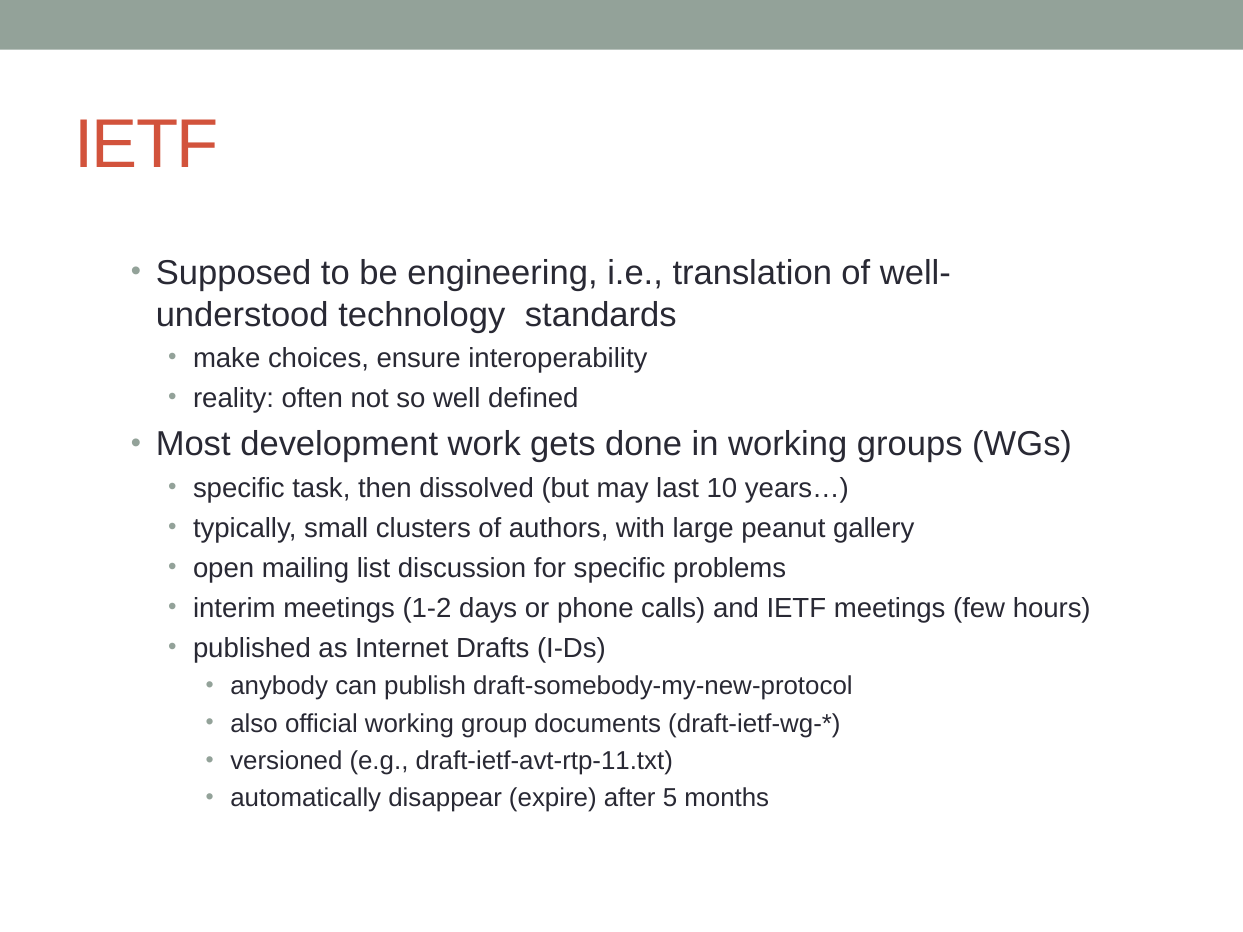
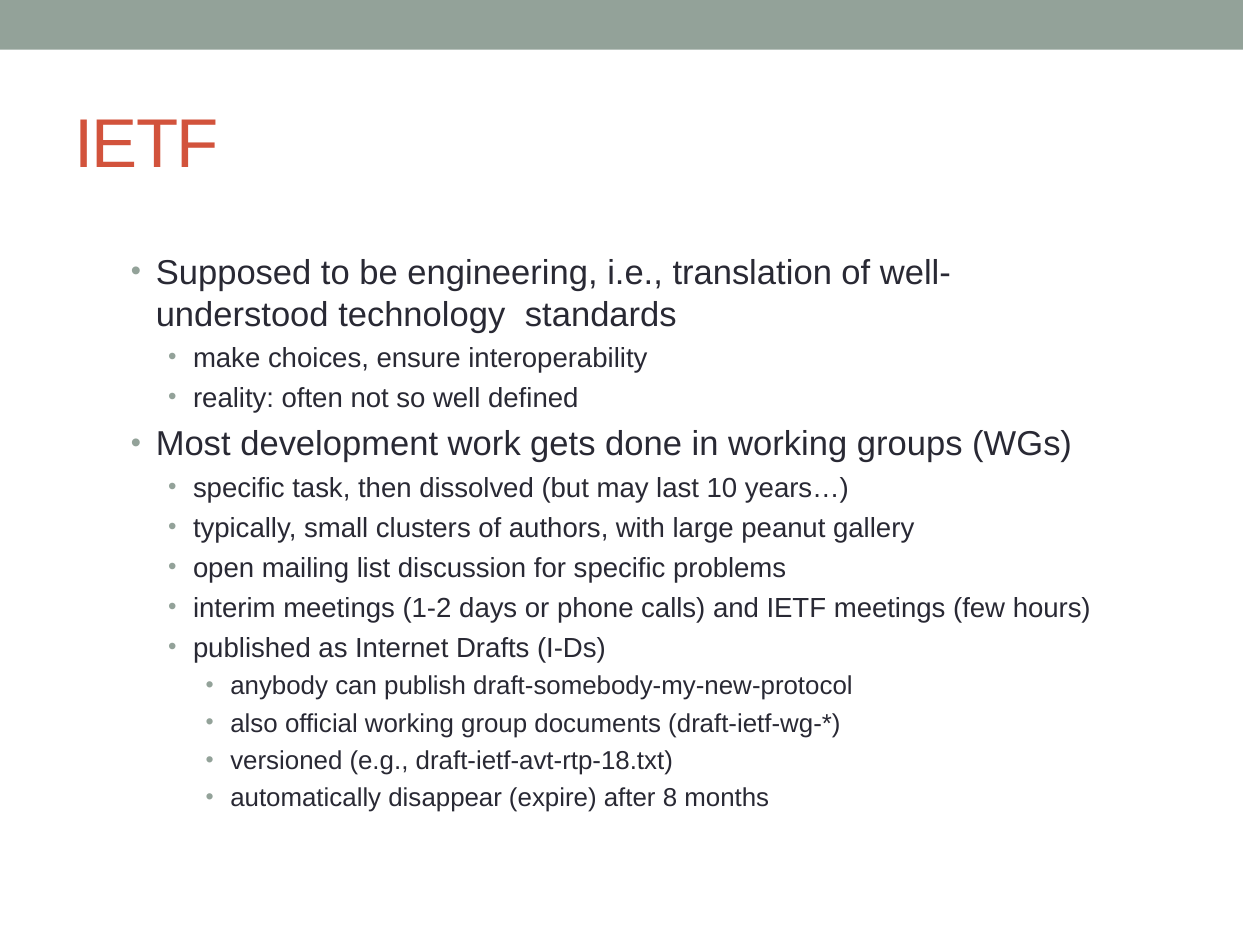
draft-ietf-avt-rtp-11.txt: draft-ietf-avt-rtp-11.txt -> draft-ietf-avt-rtp-18.txt (544, 761)
5: 5 -> 8 (670, 798)
